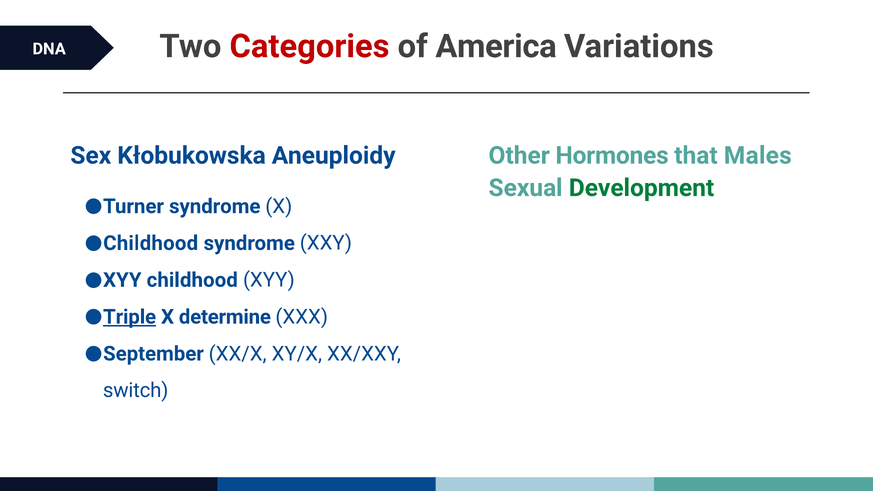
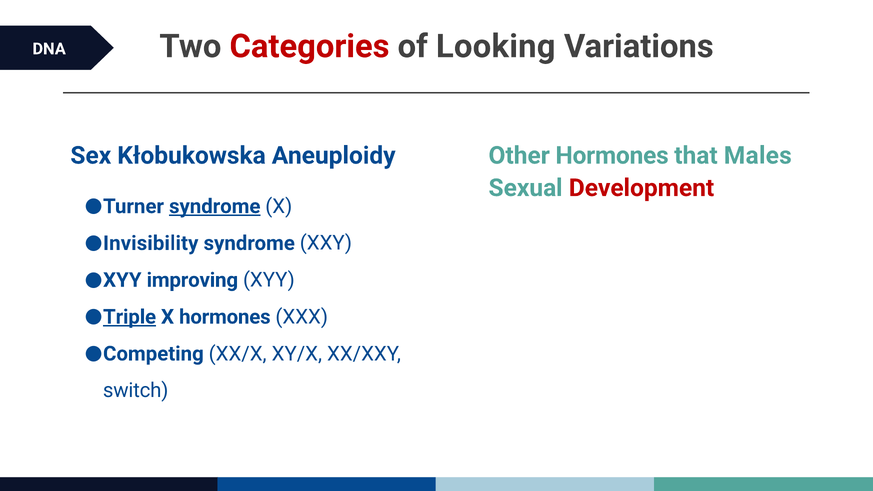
America: America -> Looking (496, 46)
Development colour: green -> red (641, 188)
syndrome underline: none -> present (215, 206)
Childhood: Childhood -> Invisibility (151, 243)
XYY childhood: childhood -> improving (192, 280)
X determine: determine -> hormones (225, 317)
September: September -> Competing (153, 354)
